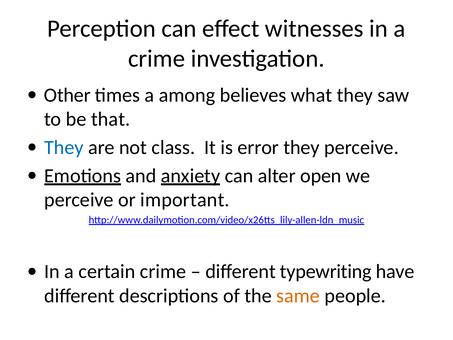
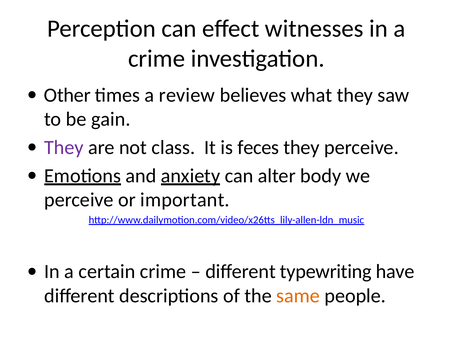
among: among -> review (187, 95)
that: that -> gain (111, 119)
They colour: blue -> purple (64, 147)
error: error -> feces (258, 147)
open: open -> body (321, 176)
